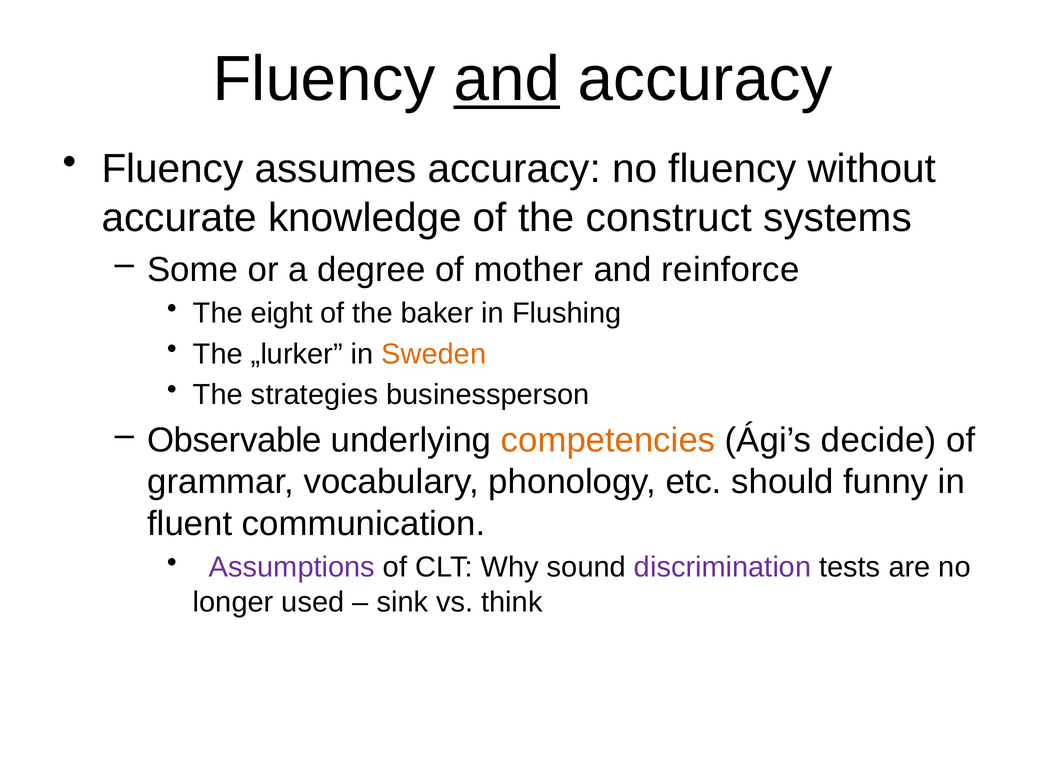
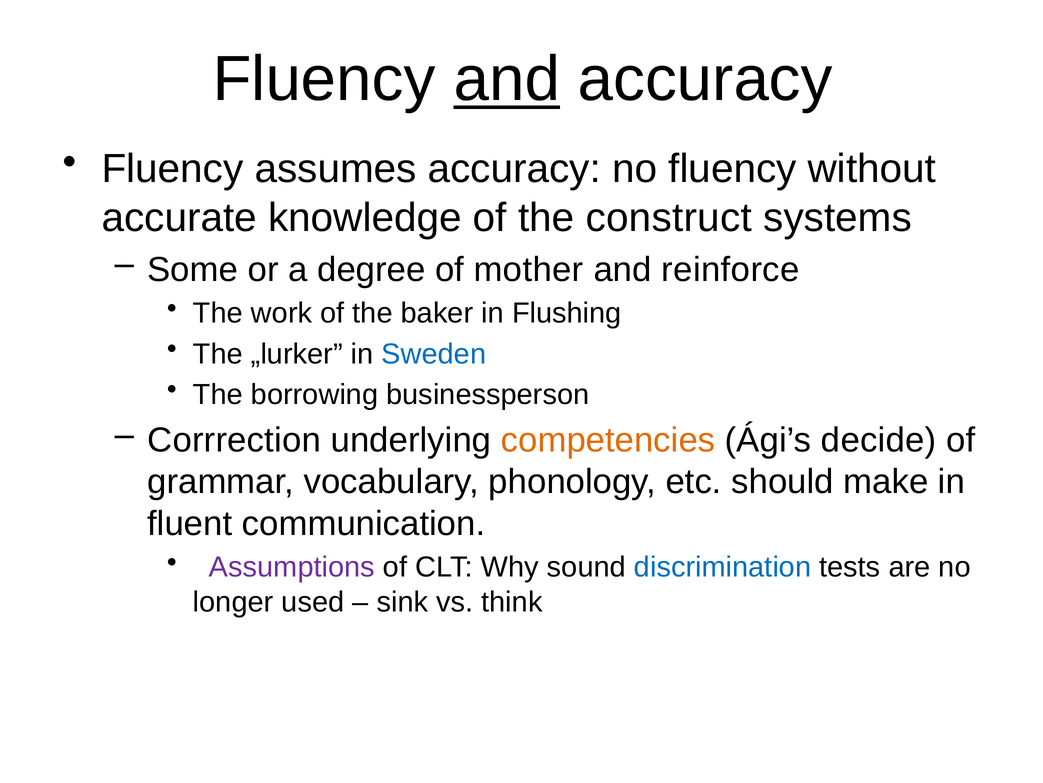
eight: eight -> work (282, 313)
Sweden colour: orange -> blue (434, 354)
strategies: strategies -> borrowing (315, 394)
Observable: Observable -> Corrrection (234, 440)
funny: funny -> make (886, 481)
discrimination colour: purple -> blue (723, 567)
